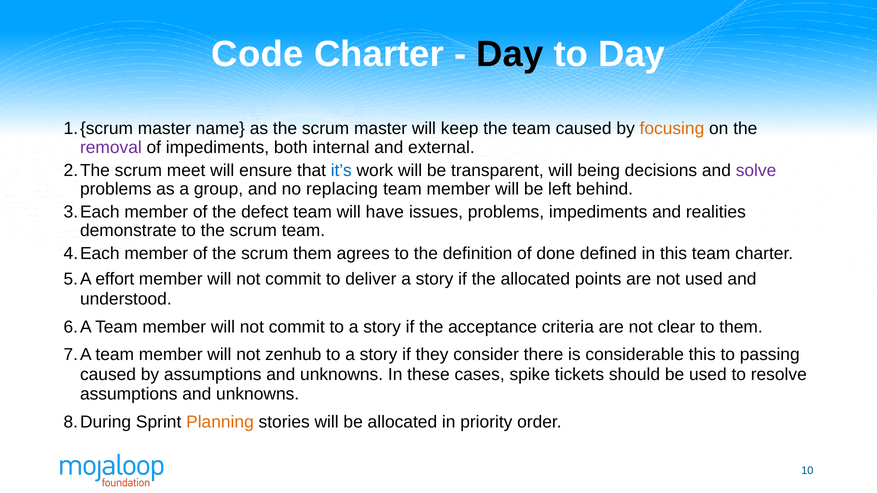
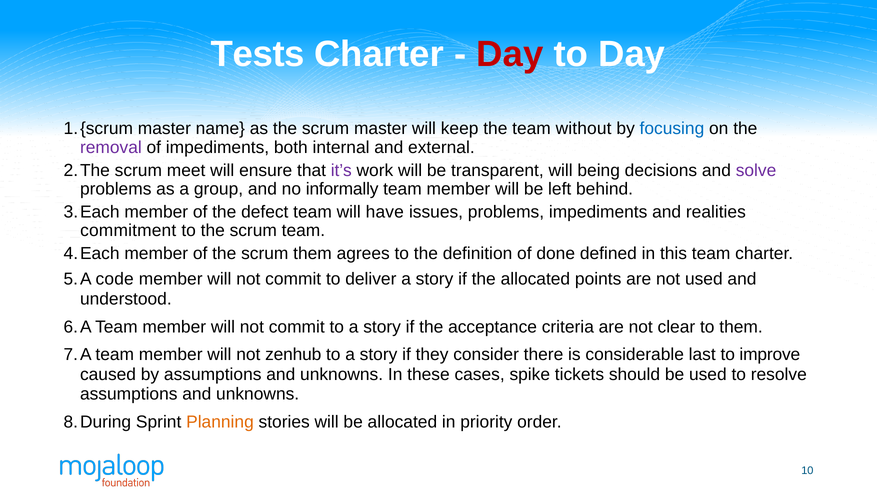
Code: Code -> Tests (258, 54)
Day colour: black -> red (510, 54)
team caused: caused -> without (584, 129)
focusing colour: orange -> blue (672, 129)
it’s colour: blue -> purple (341, 170)
replacing: replacing -> informally (342, 189)
demonstrate: demonstrate -> commitment (128, 231)
effort: effort -> code (115, 279)
considerable this: this -> last (702, 355)
passing: passing -> improve (770, 355)
